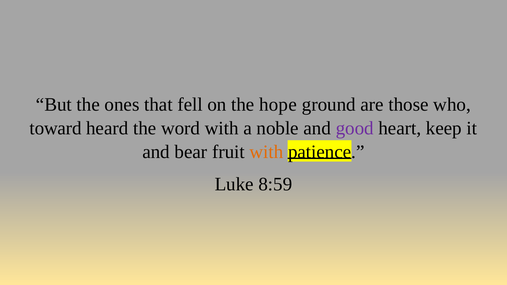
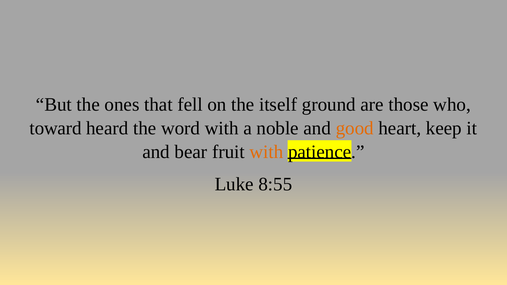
hope: hope -> itself (278, 105)
good colour: purple -> orange (355, 128)
8:59: 8:59 -> 8:55 (275, 184)
